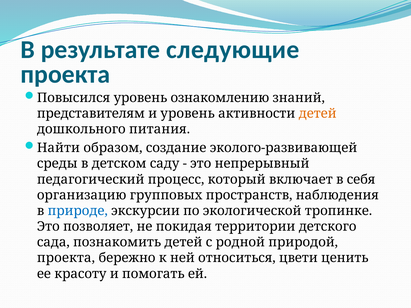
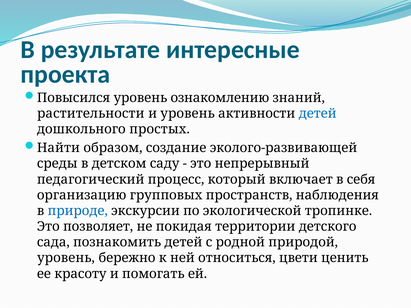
следующие: следующие -> интересные (233, 50)
представителям: представителям -> растительности (91, 114)
детей colour: orange -> blue (318, 114)
питания: питания -> простых (160, 129)
проекта: проекта -> уровень (66, 258)
